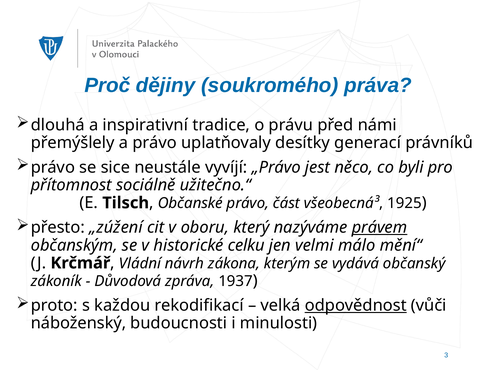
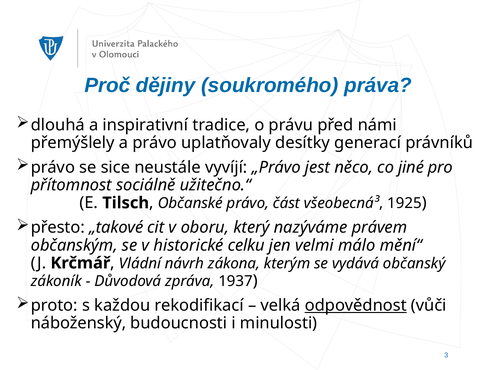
byli: byli -> jiné (411, 167)
„zúžení: „zúžení -> „takové (116, 228)
právem underline: present -> none (379, 228)
